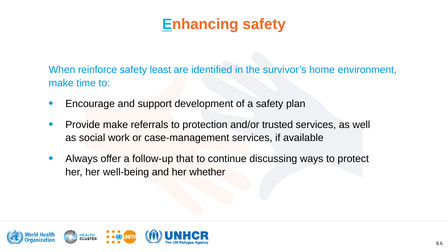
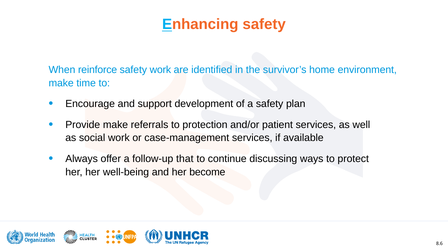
safety least: least -> work (160, 70)
trusted: trusted -> patient (278, 125)
whether: whether -> become (207, 172)
